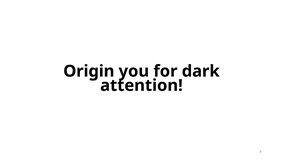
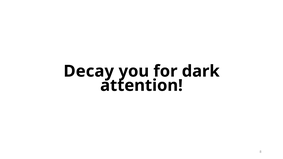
Origin: Origin -> Decay (89, 71)
